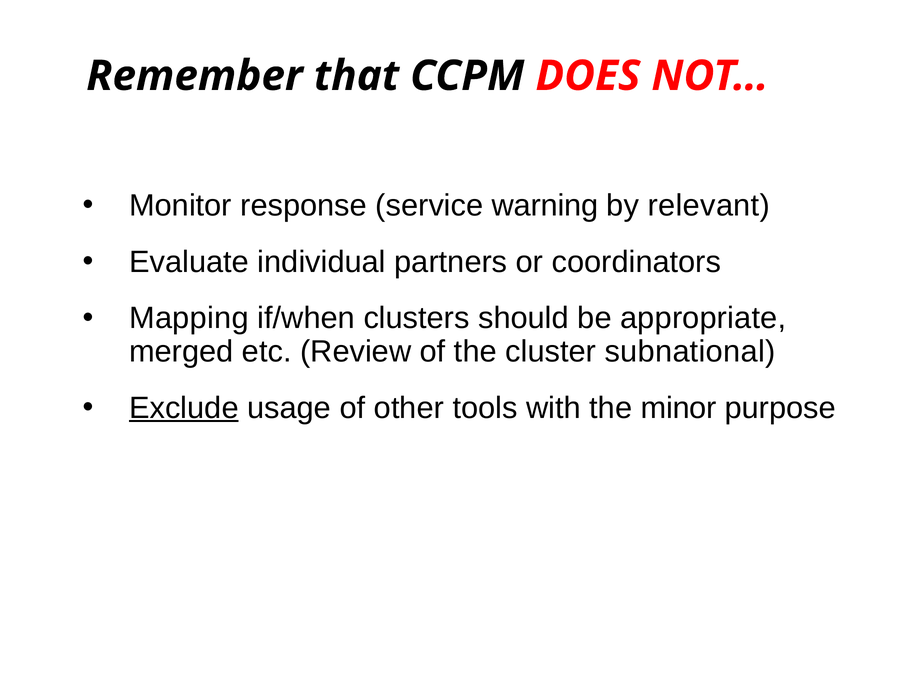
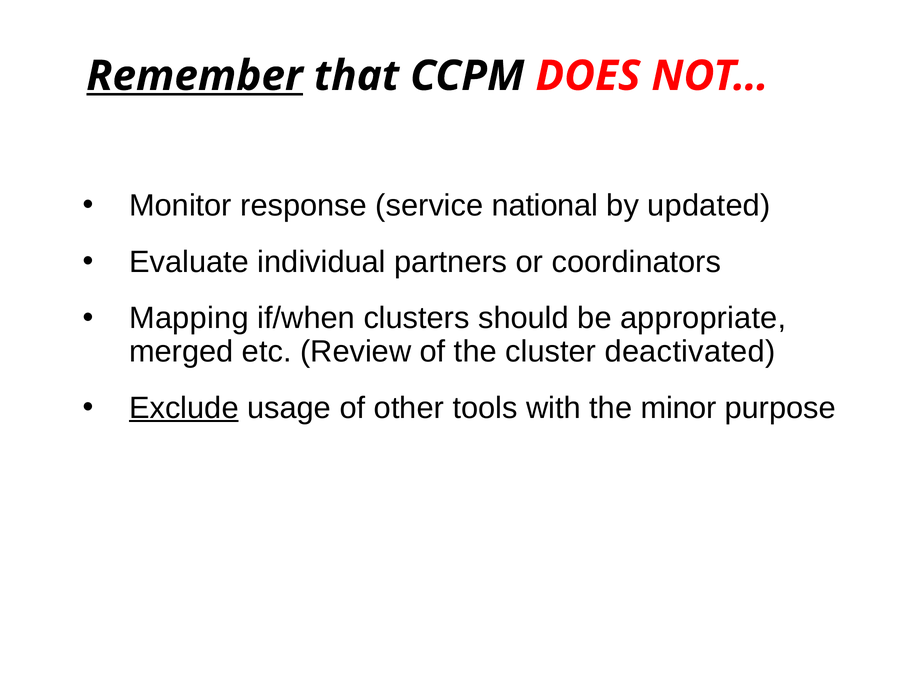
Remember underline: none -> present (195, 76)
warning: warning -> national (545, 206)
relevant: relevant -> updated (709, 206)
subnational: subnational -> deactivated (690, 352)
